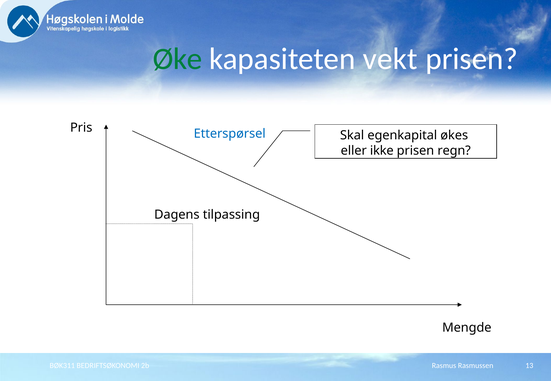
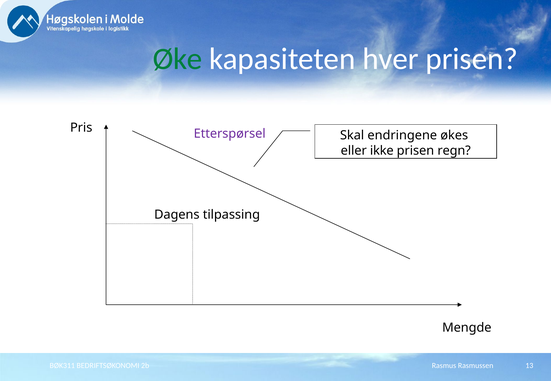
vekt: vekt -> hver (390, 59)
Etterspørsel colour: blue -> purple (230, 134)
egenkapital: egenkapital -> endringene (402, 136)
